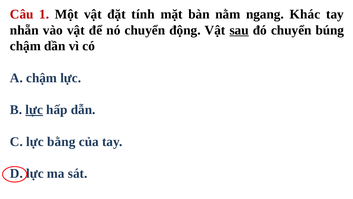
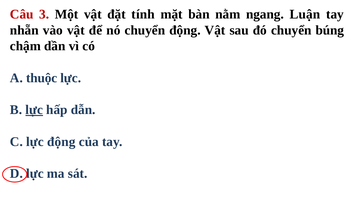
1: 1 -> 3 (44, 14)
Khác: Khác -> Luận (305, 14)
sau underline: present -> none (239, 30)
A chậm: chậm -> thuộc (42, 78)
lực bằng: bằng -> động (61, 141)
